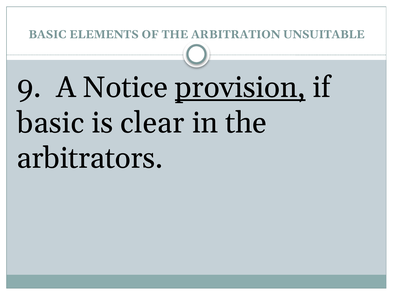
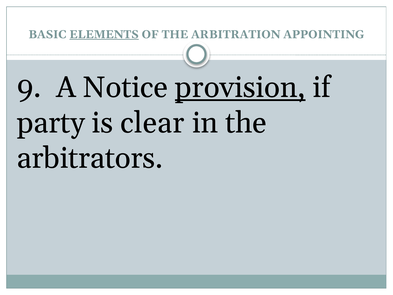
ELEMENTS underline: none -> present (104, 34)
UNSUITABLE: UNSUITABLE -> APPOINTING (324, 34)
basic: basic -> party (51, 123)
